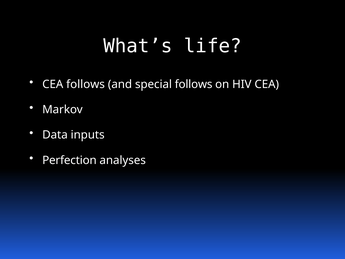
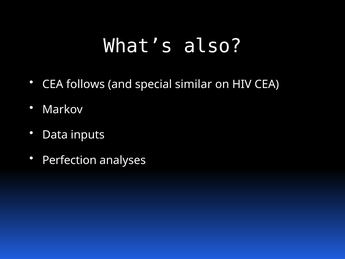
life: life -> also (213, 46)
special follows: follows -> similar (193, 84)
